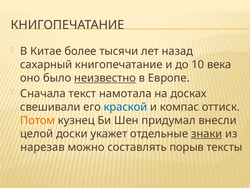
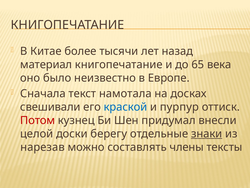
сахарный: сахарный -> материал (46, 65)
10: 10 -> 65 (198, 65)
неизвестно underline: present -> none (105, 78)
компас: компас -> пурпур (179, 107)
Потом colour: orange -> red (38, 120)
укажет: укажет -> берегу (109, 133)
порыв: порыв -> члены (187, 147)
